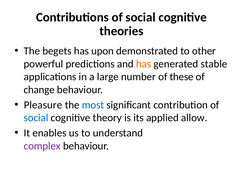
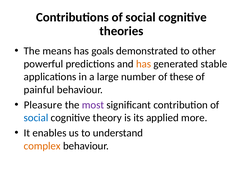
begets: begets -> means (57, 51)
upon: upon -> goals (103, 51)
change: change -> painful (39, 90)
most colour: blue -> purple (93, 105)
allow: allow -> more (194, 118)
complex colour: purple -> orange (42, 146)
